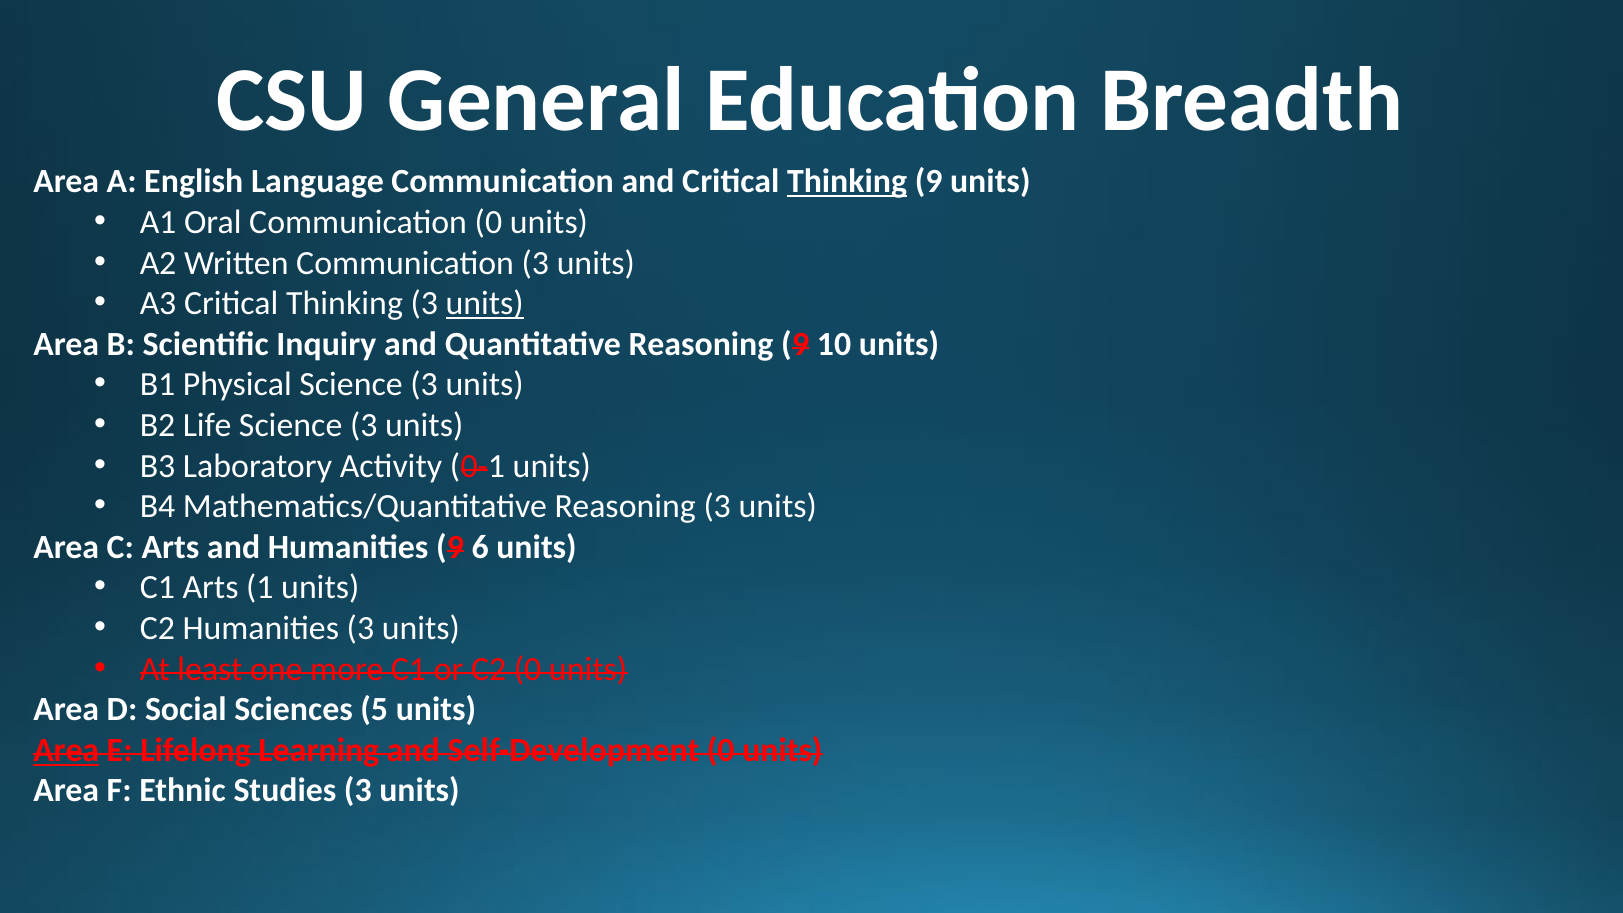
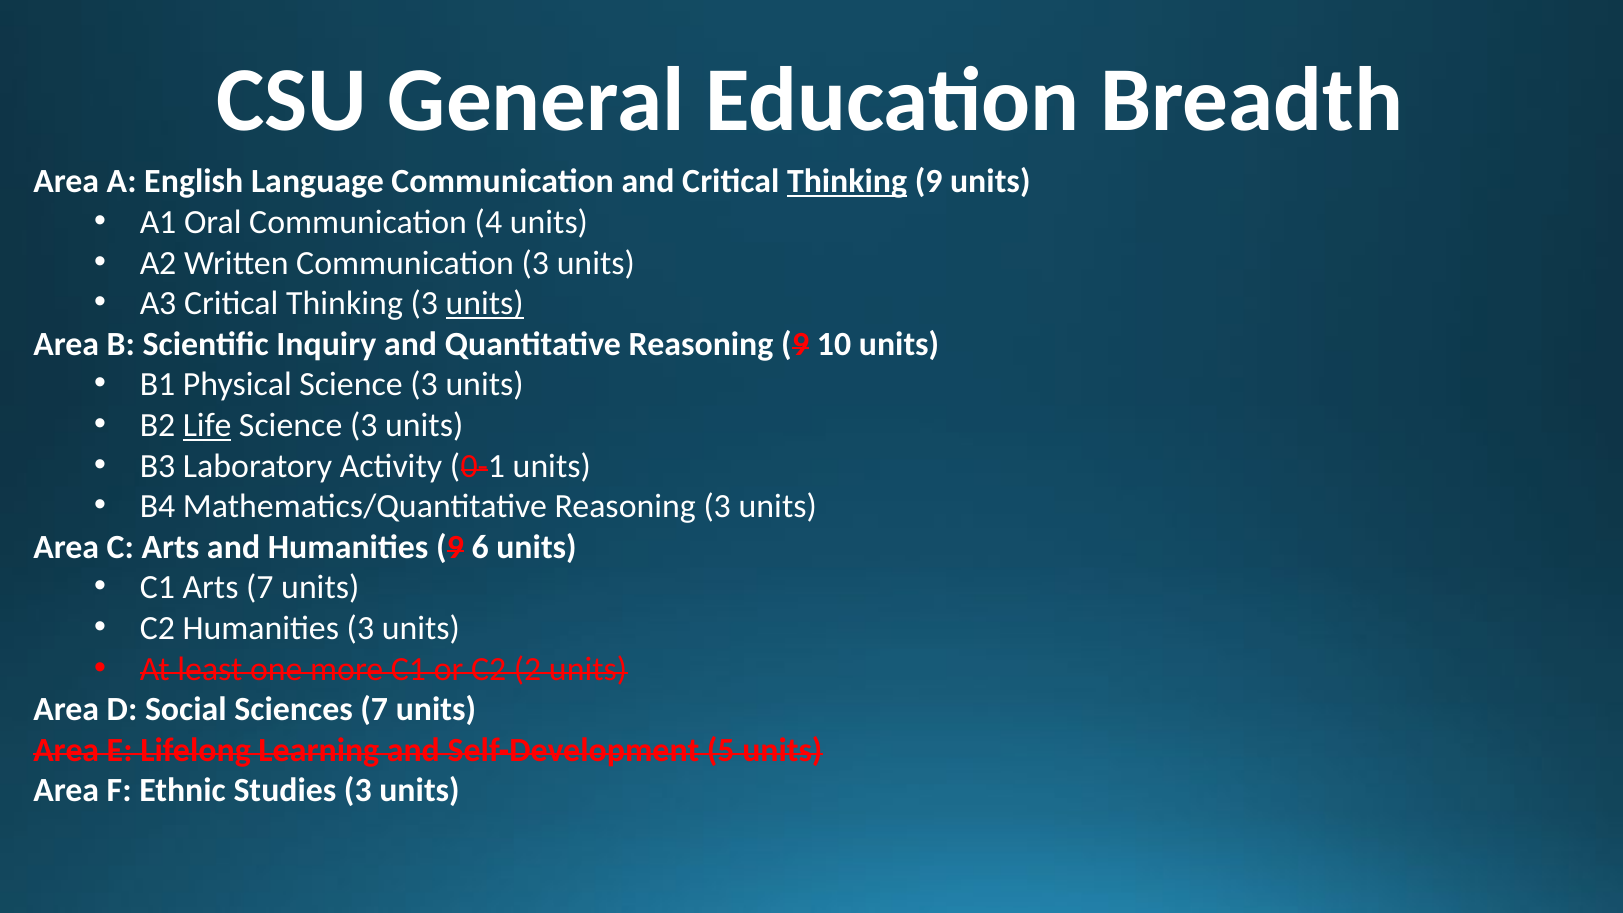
Communication 0: 0 -> 4 (488, 222)
Life underline: none -> present (207, 425)
Arts 1: 1 -> 7 (260, 588)
C2 0: 0 -> 2 (528, 669)
Sciences 5: 5 -> 7 (374, 709)
Area underline: present -> none (66, 750)
Self-Development 0: 0 -> 5 (721, 750)
